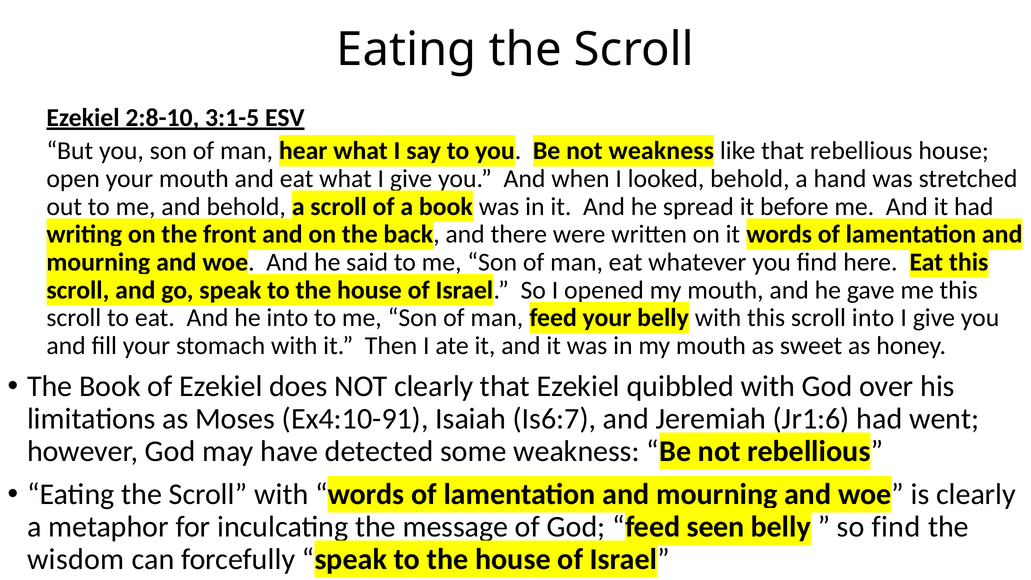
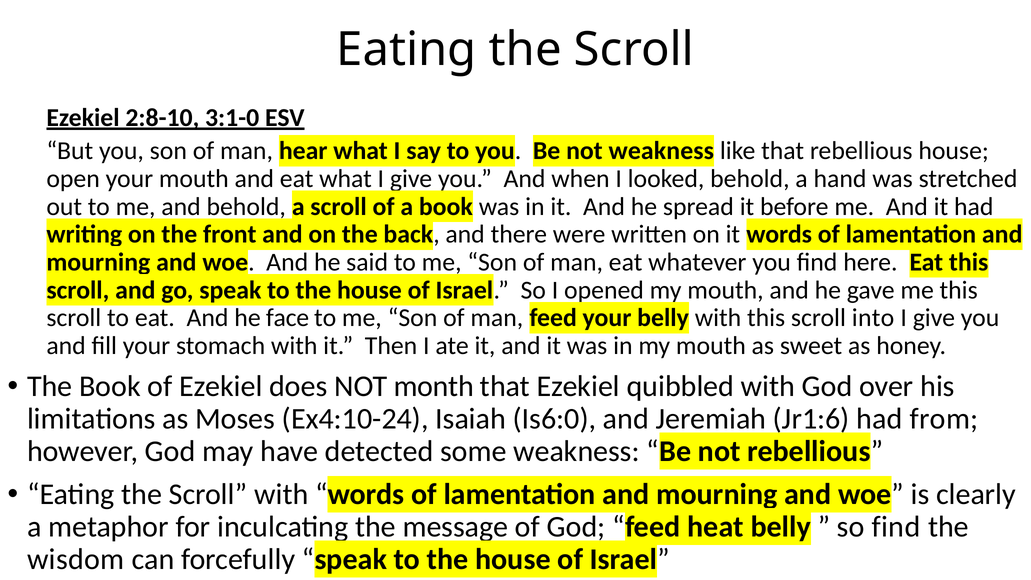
3:1-5: 3:1-5 -> 3:1-0 (232, 118)
he into: into -> face (288, 318)
NOT clearly: clearly -> month (434, 386)
Ex4:10-91: Ex4:10-91 -> Ex4:10-24 (355, 419)
Is6:7: Is6:7 -> Is6:0 (554, 419)
went: went -> from (944, 419)
seen: seen -> heat (715, 527)
